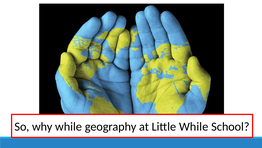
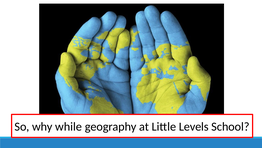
Little While: While -> Levels (194, 126)
